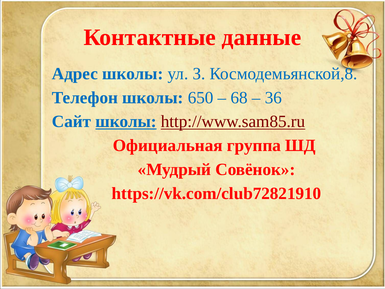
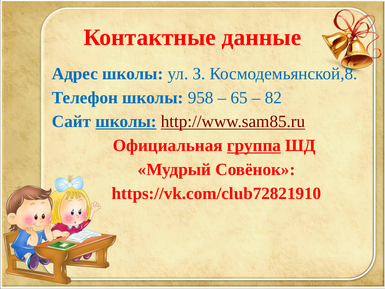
650: 650 -> 958 (201, 98)
68: 68 -> 65 (239, 98)
36: 36 -> 82 (273, 98)
группа underline: none -> present (254, 145)
